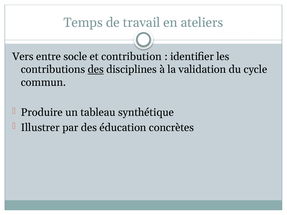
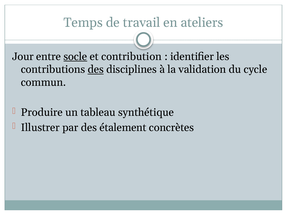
Vers: Vers -> Jour (23, 57)
socle underline: none -> present (75, 57)
éducation: éducation -> étalement (123, 128)
